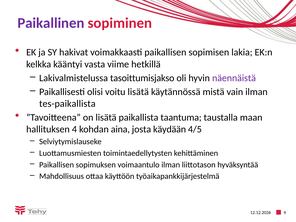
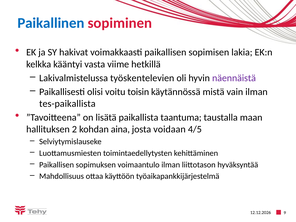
Paikallinen colour: purple -> blue (51, 23)
tasoittumisjakso: tasoittumisjakso -> työskentelevien (142, 78)
voitu lisätä: lisätä -> toisin (138, 92)
4: 4 -> 2 (74, 129)
käydään: käydään -> voidaan (169, 129)
